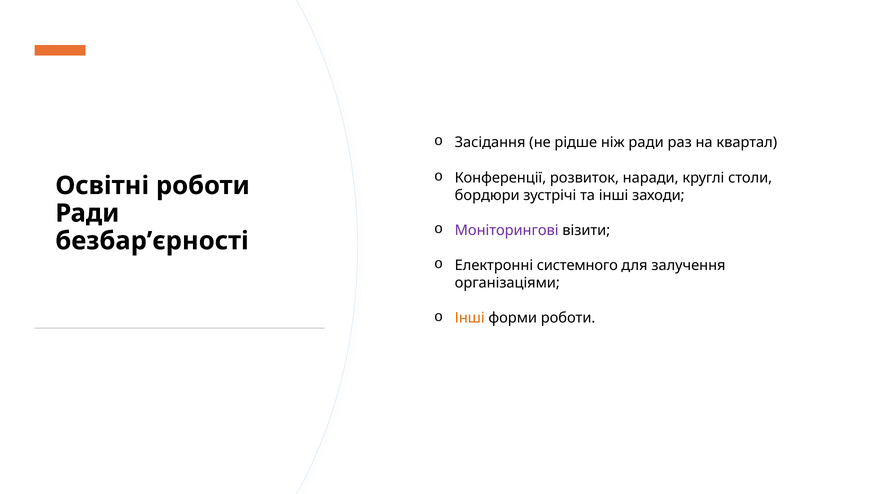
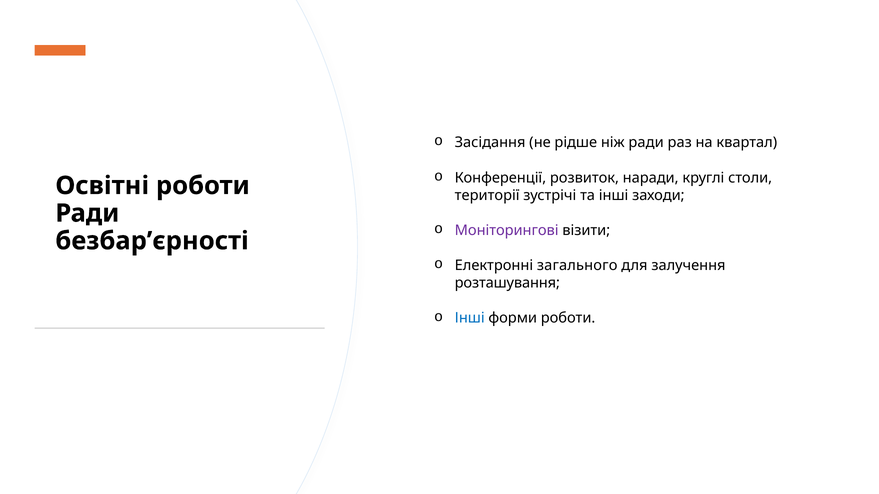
бордюри: бордюри -> території (487, 195)
системного: системного -> загального (577, 266)
організаціями: організаціями -> розташування (507, 283)
Інші colour: orange -> blue (470, 318)
